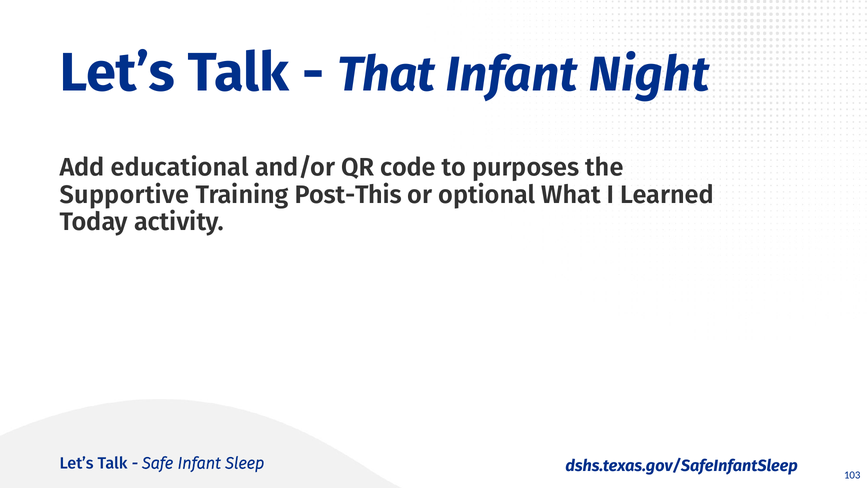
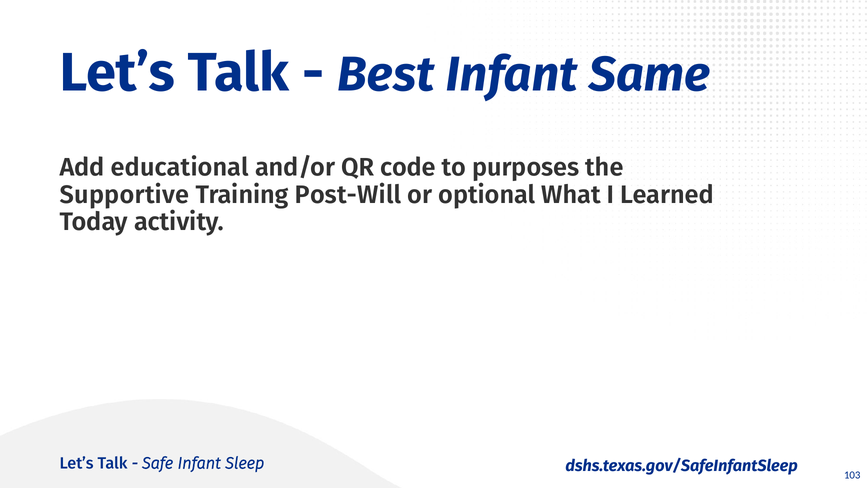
That: That -> Best (386, 75)
Night: Night -> Same (649, 75)
Post-This: Post-This -> Post-Will (348, 195)
